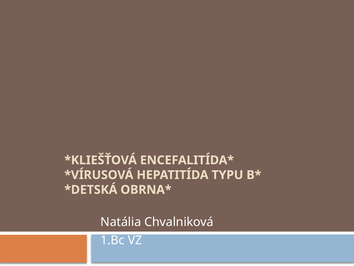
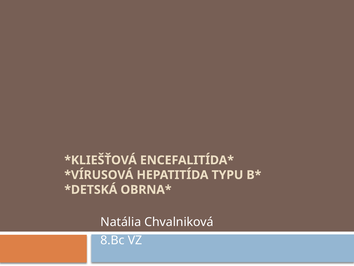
1.Bc: 1.Bc -> 8.Bc (113, 240)
